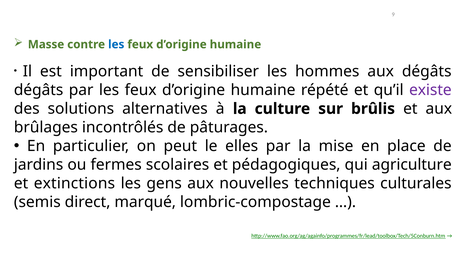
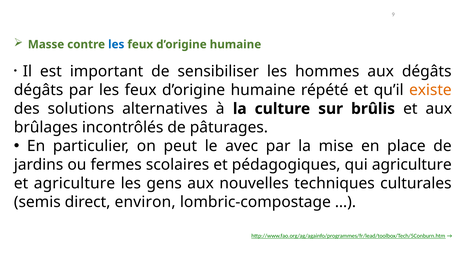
existe colour: purple -> orange (430, 90)
elles: elles -> avec (242, 146)
et extinctions: extinctions -> agriculture (74, 183)
marqué: marqué -> environ (145, 202)
